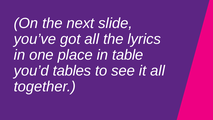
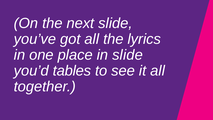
in table: table -> slide (128, 55)
